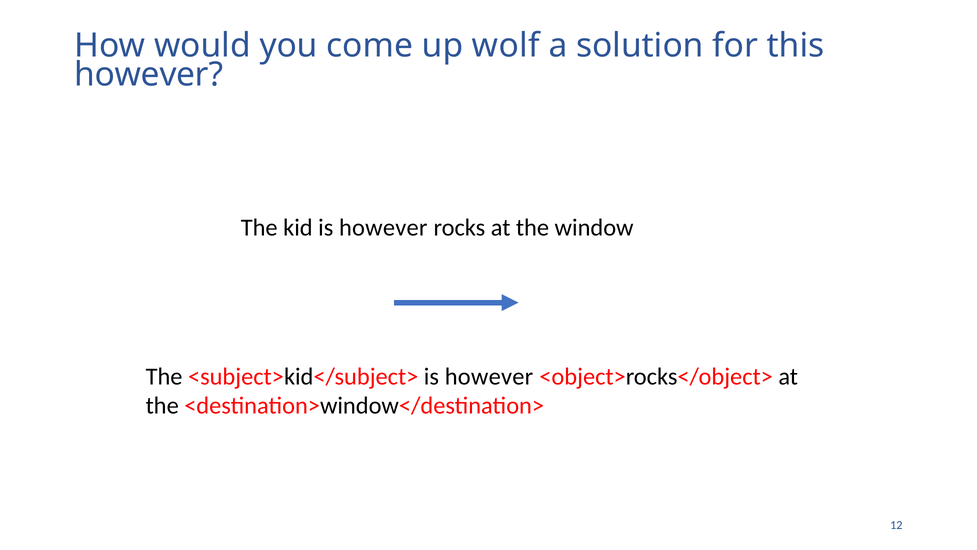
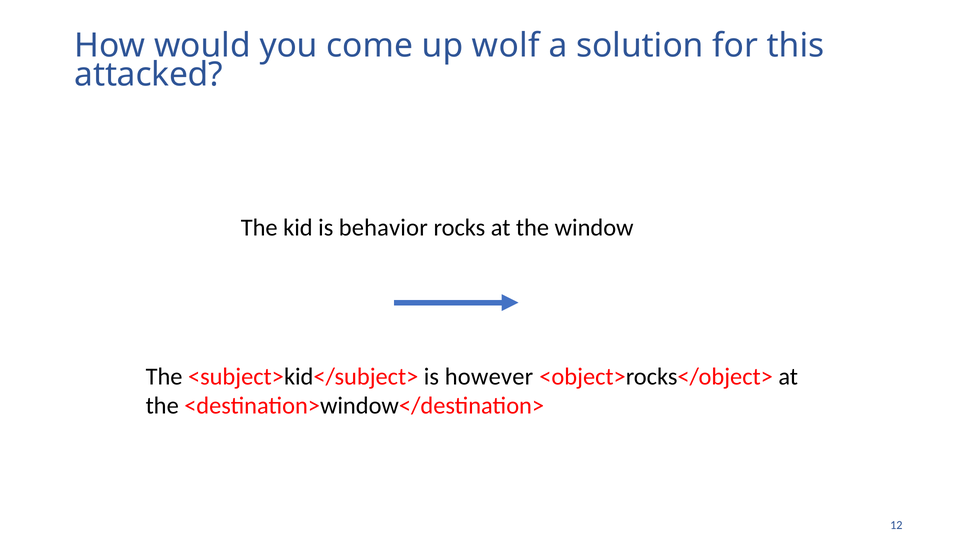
however: however -> attacked (149, 75)
kid is however: however -> behavior (383, 227)
